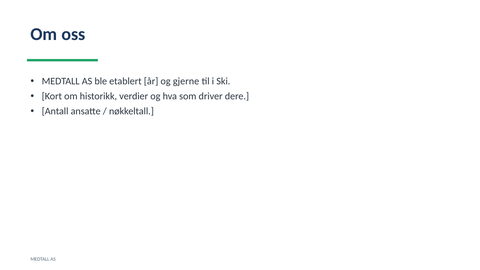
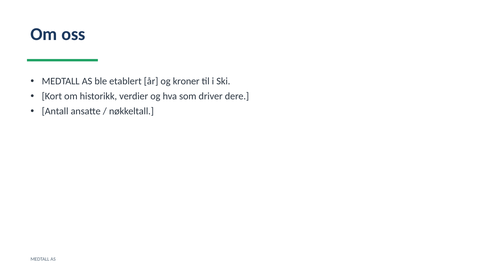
gjerne: gjerne -> kroner (186, 81)
